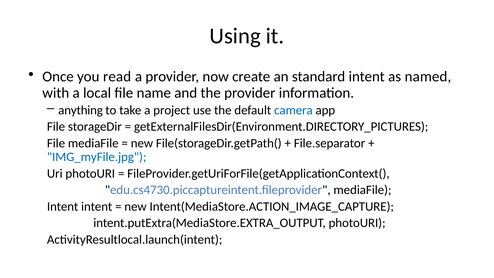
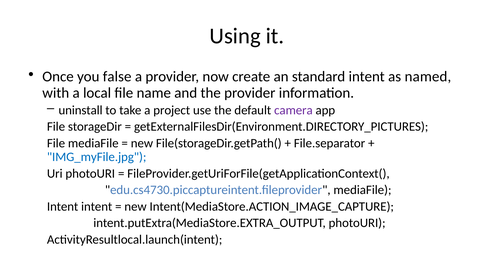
read: read -> false (117, 77)
anything: anything -> uninstall (81, 110)
camera colour: blue -> purple (293, 110)
